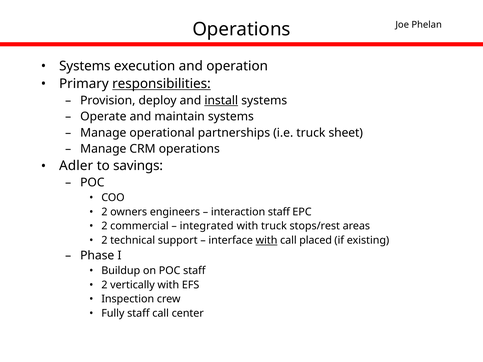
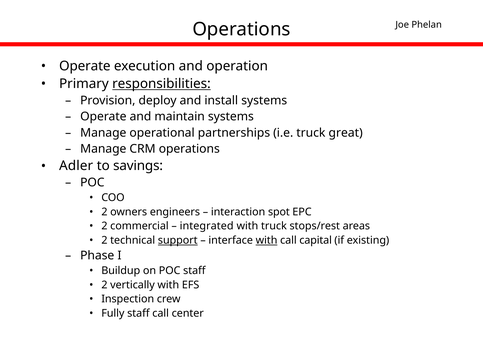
Systems: Systems -> Operate (85, 66)
install underline: present -> none (221, 101)
sheet: sheet -> great (346, 133)
interaction staff: staff -> spot (279, 212)
support underline: none -> present (178, 241)
placed: placed -> capital (316, 241)
